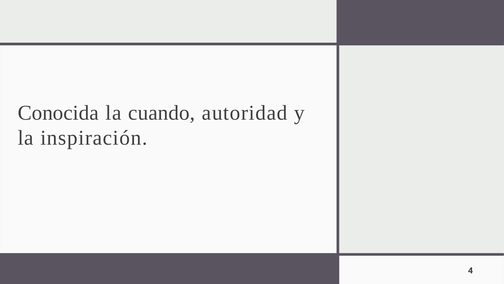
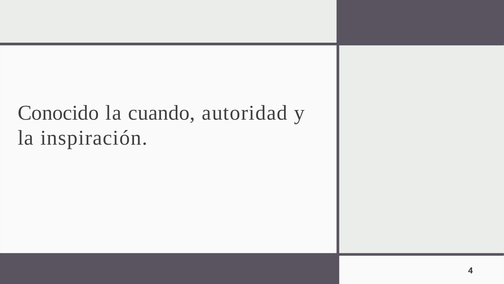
Conocida: Conocida -> Conocido (58, 113)
